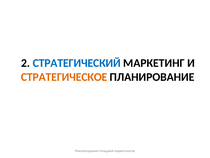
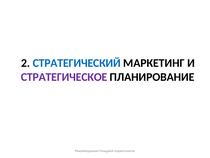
СТРАТЕГИЧЕСКОЕ colour: orange -> purple (64, 77)
